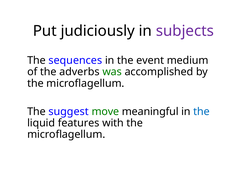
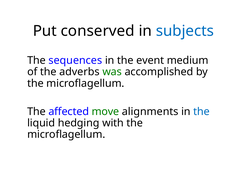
judiciously: judiciously -> conserved (98, 31)
subjects colour: purple -> blue (185, 31)
suggest: suggest -> affected (69, 112)
meaningful: meaningful -> alignments (150, 112)
features: features -> hedging (79, 123)
